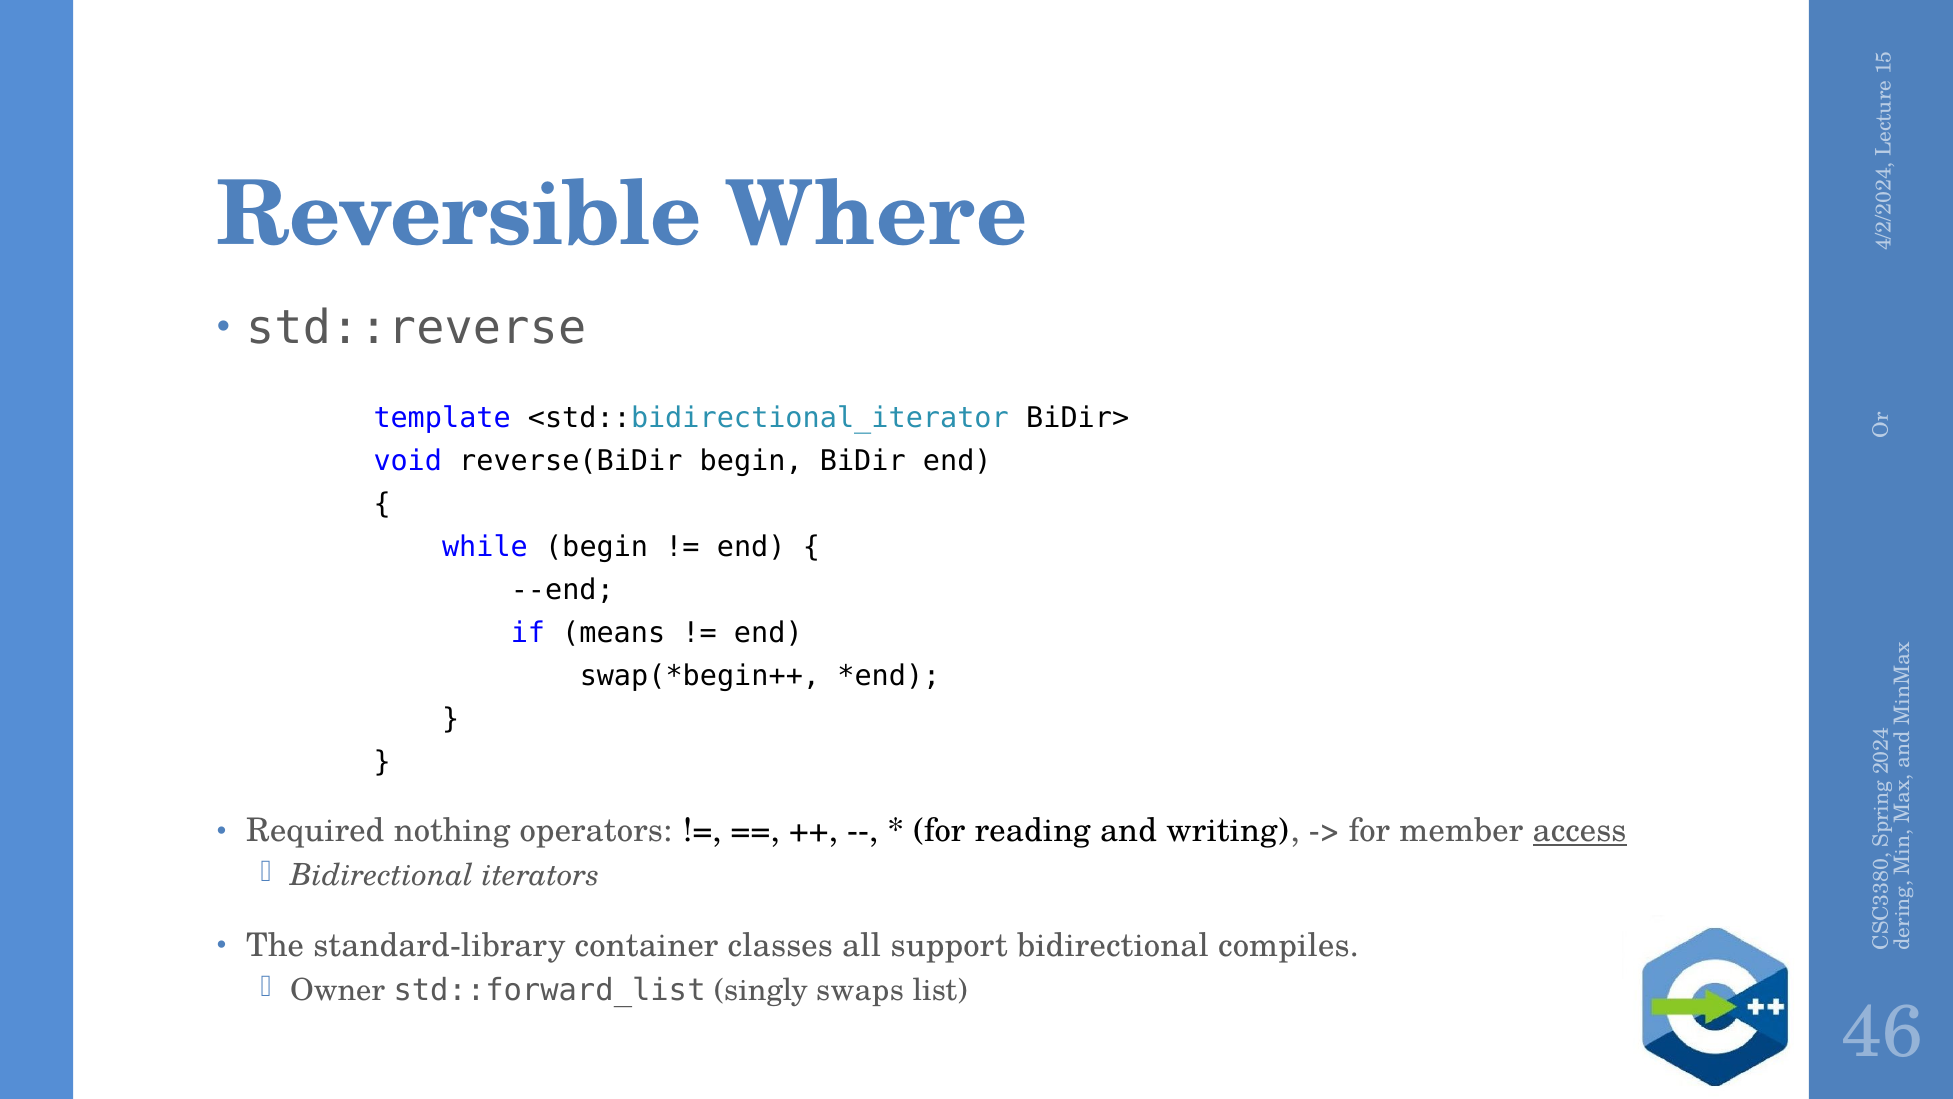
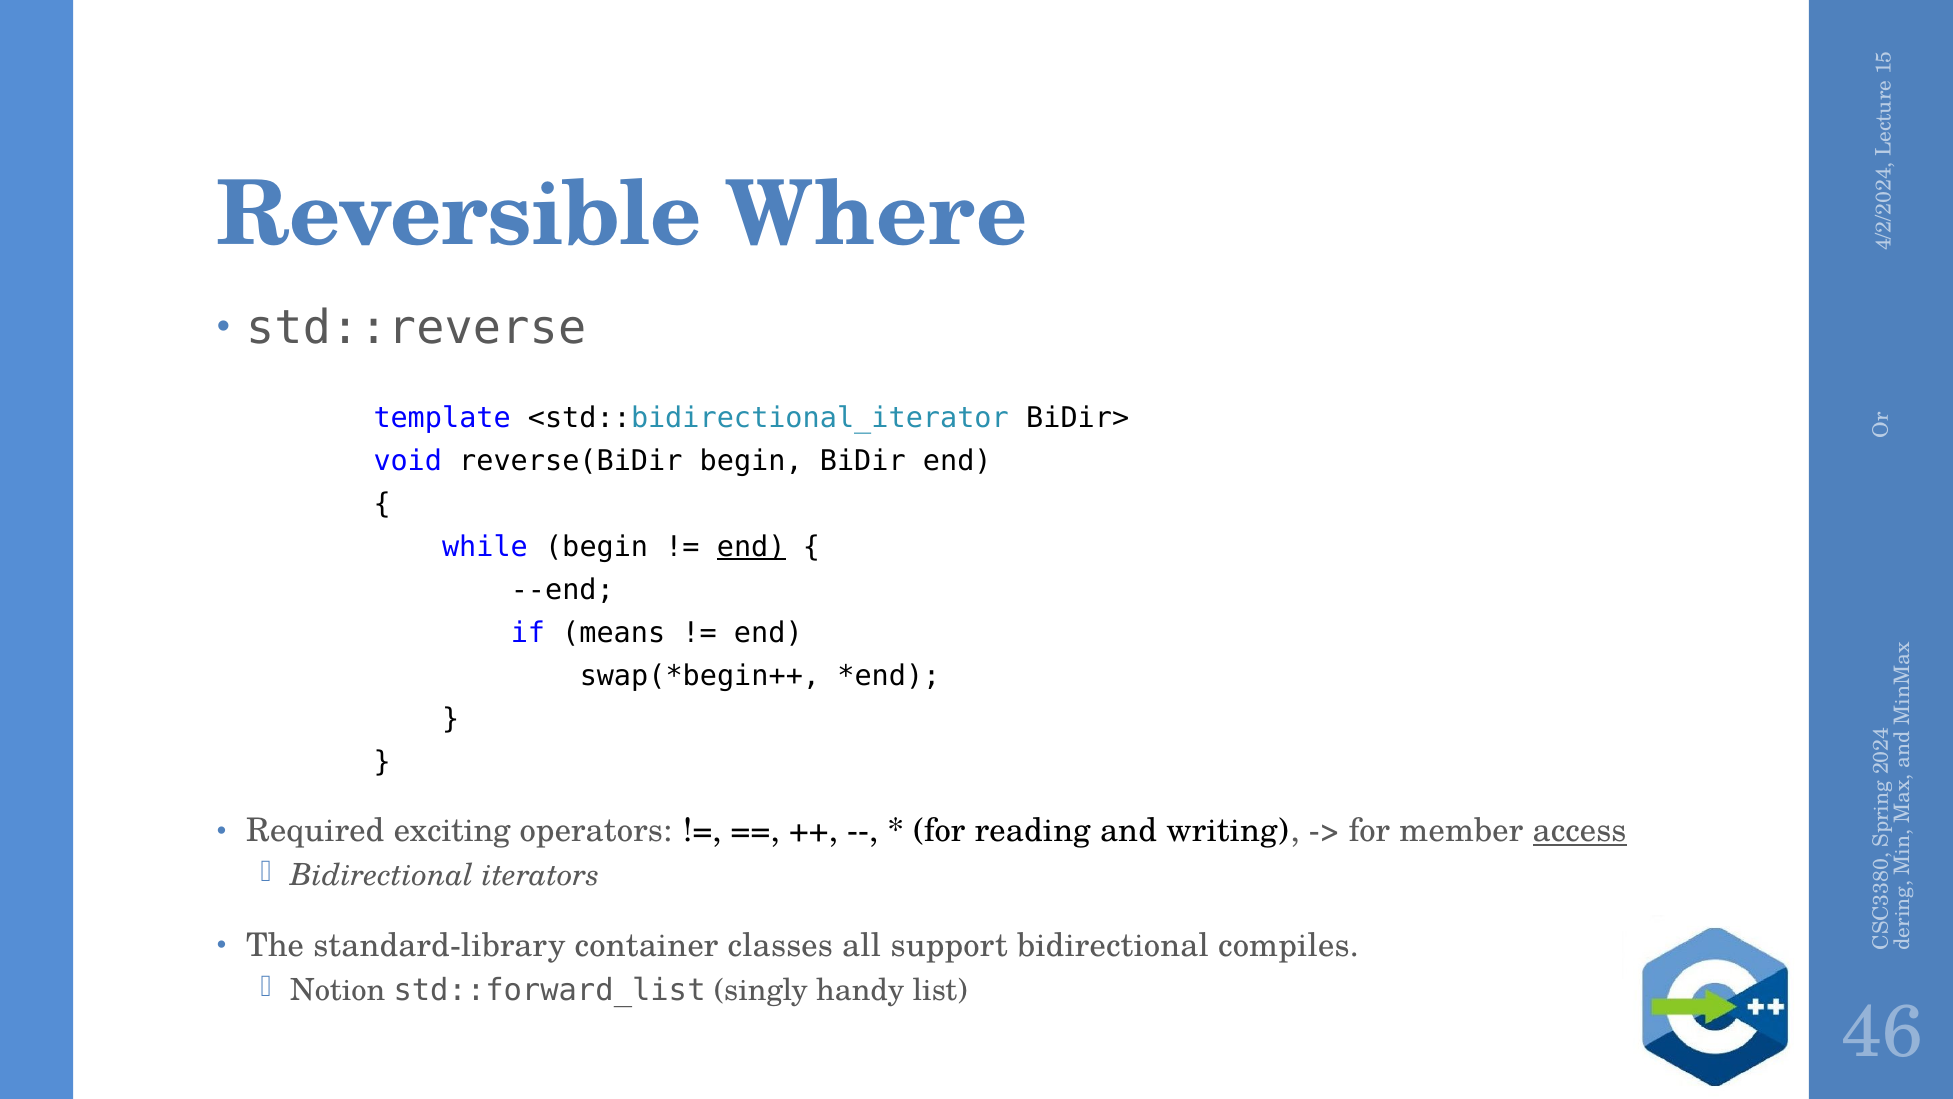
end underline: none -> present (751, 547)
nothing: nothing -> exciting (452, 831)
Owner: Owner -> Notion (338, 990)
swaps: swaps -> handy (860, 990)
